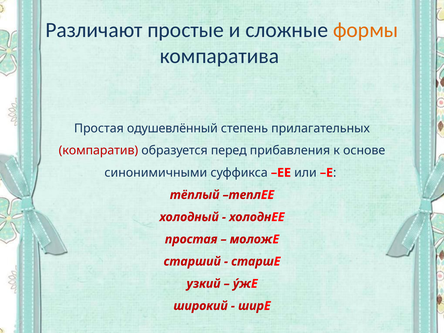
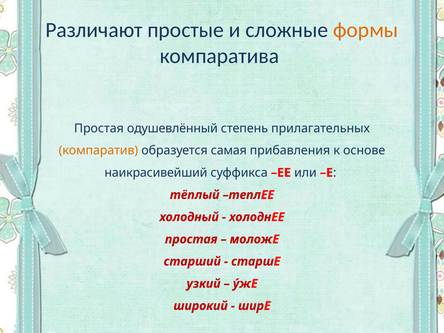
компаратив colour: red -> orange (98, 150)
перед: перед -> самая (229, 150)
синонимичными: синонимичными -> наикрасивейший (156, 173)
